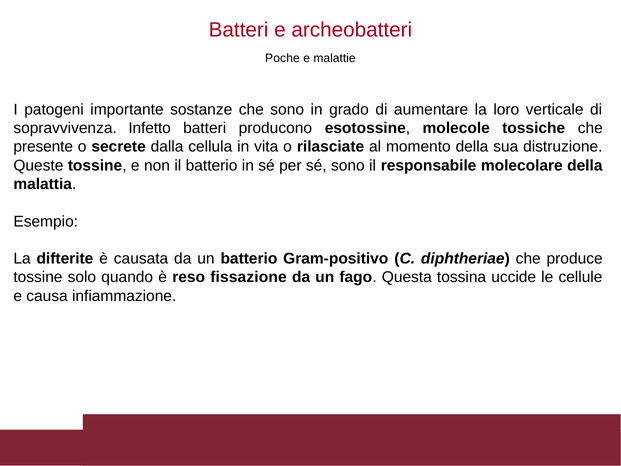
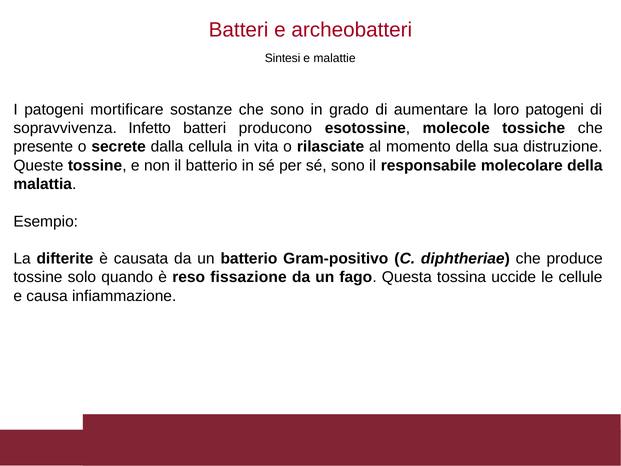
Poche: Poche -> Sintesi (283, 58)
importante: importante -> mortificare (127, 109)
loro verticale: verticale -> patogeni (555, 109)
